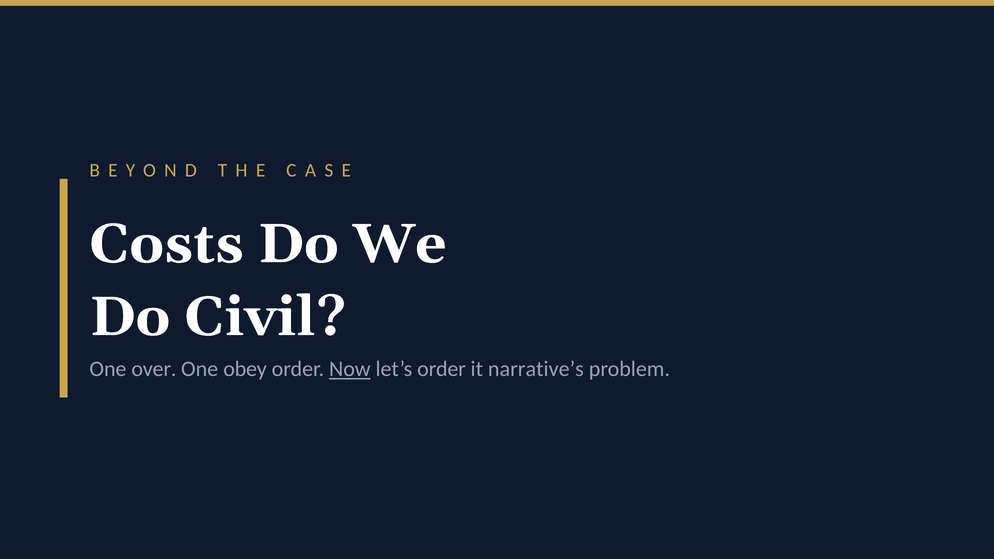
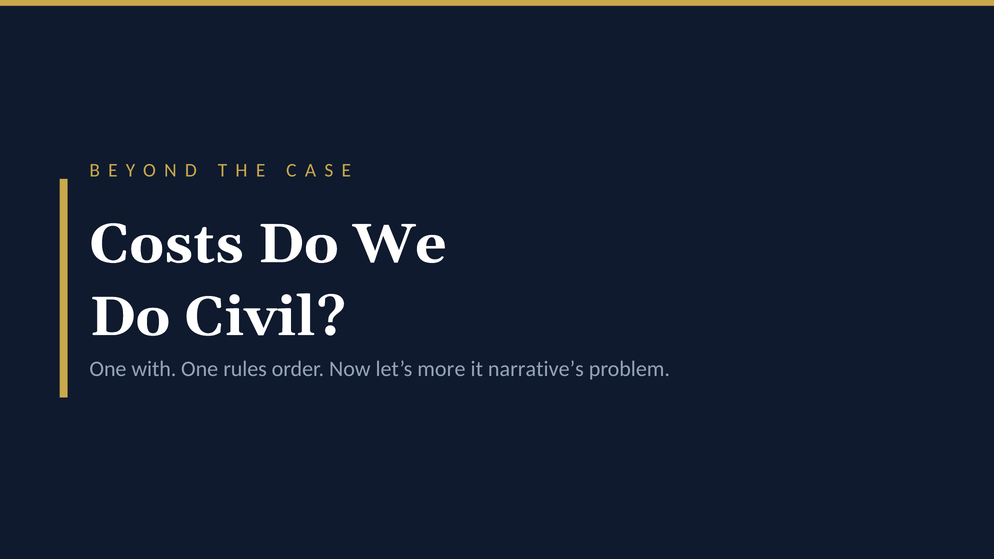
over: over -> with (154, 369)
obey: obey -> rules (245, 369)
Now underline: present -> none (350, 369)
let’s order: order -> more (441, 369)
